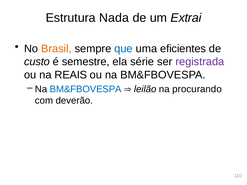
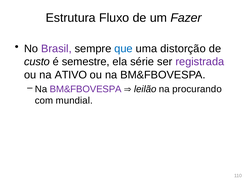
Nada: Nada -> Fluxo (114, 18)
Extrai: Extrai -> Fazer (186, 18)
Brasil colour: orange -> purple (56, 49)
eficientes: eficientes -> distorção (183, 49)
REAIS: REAIS -> ATIVO (71, 75)
BM&FBOVESPA colour: blue -> purple (86, 89)
deverão: deverão -> mundial (74, 101)
